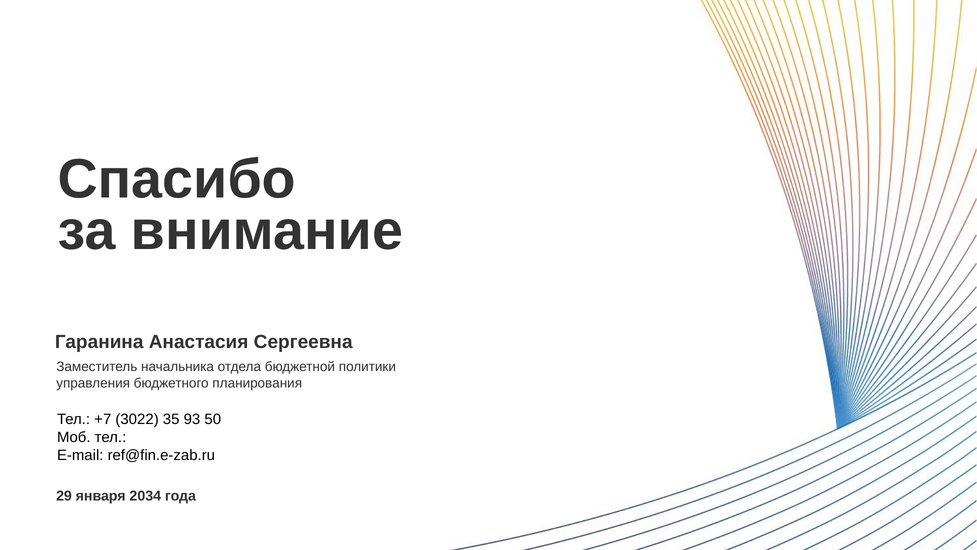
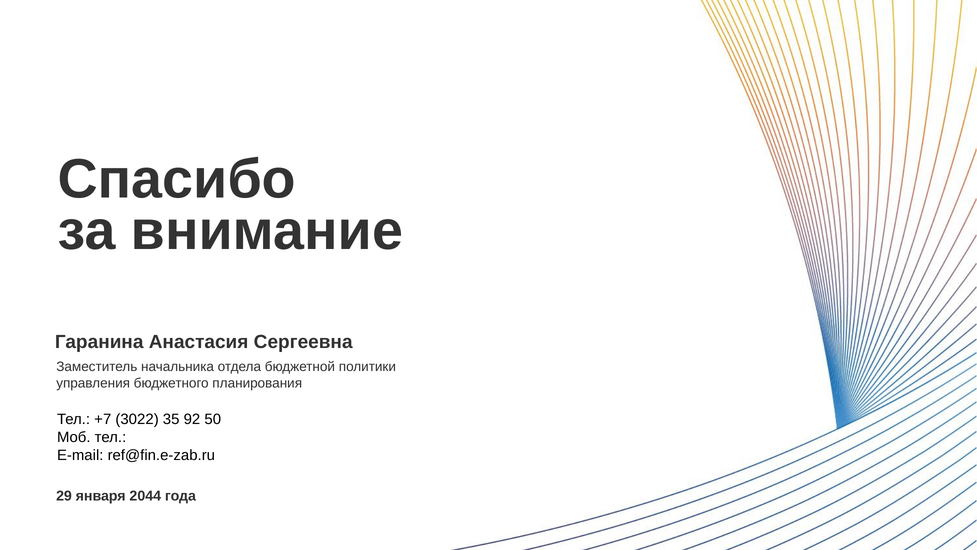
93: 93 -> 92 (192, 419)
2034: 2034 -> 2044 (145, 496)
